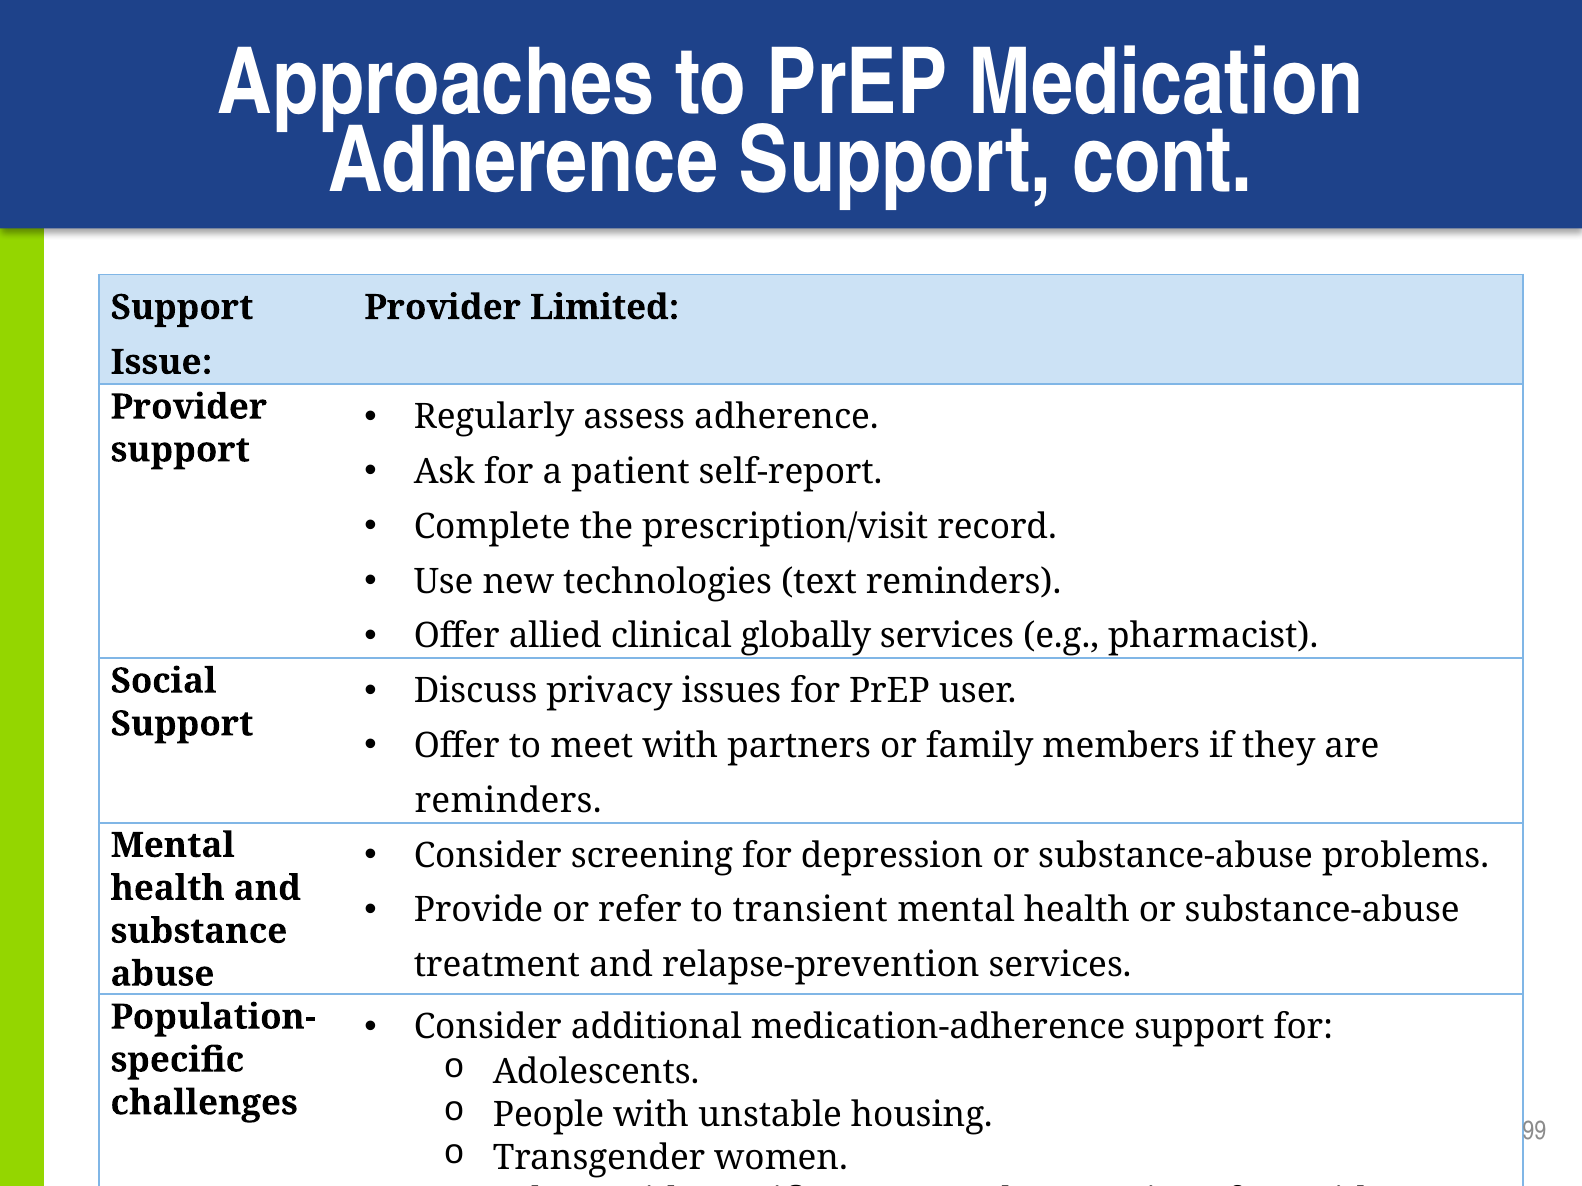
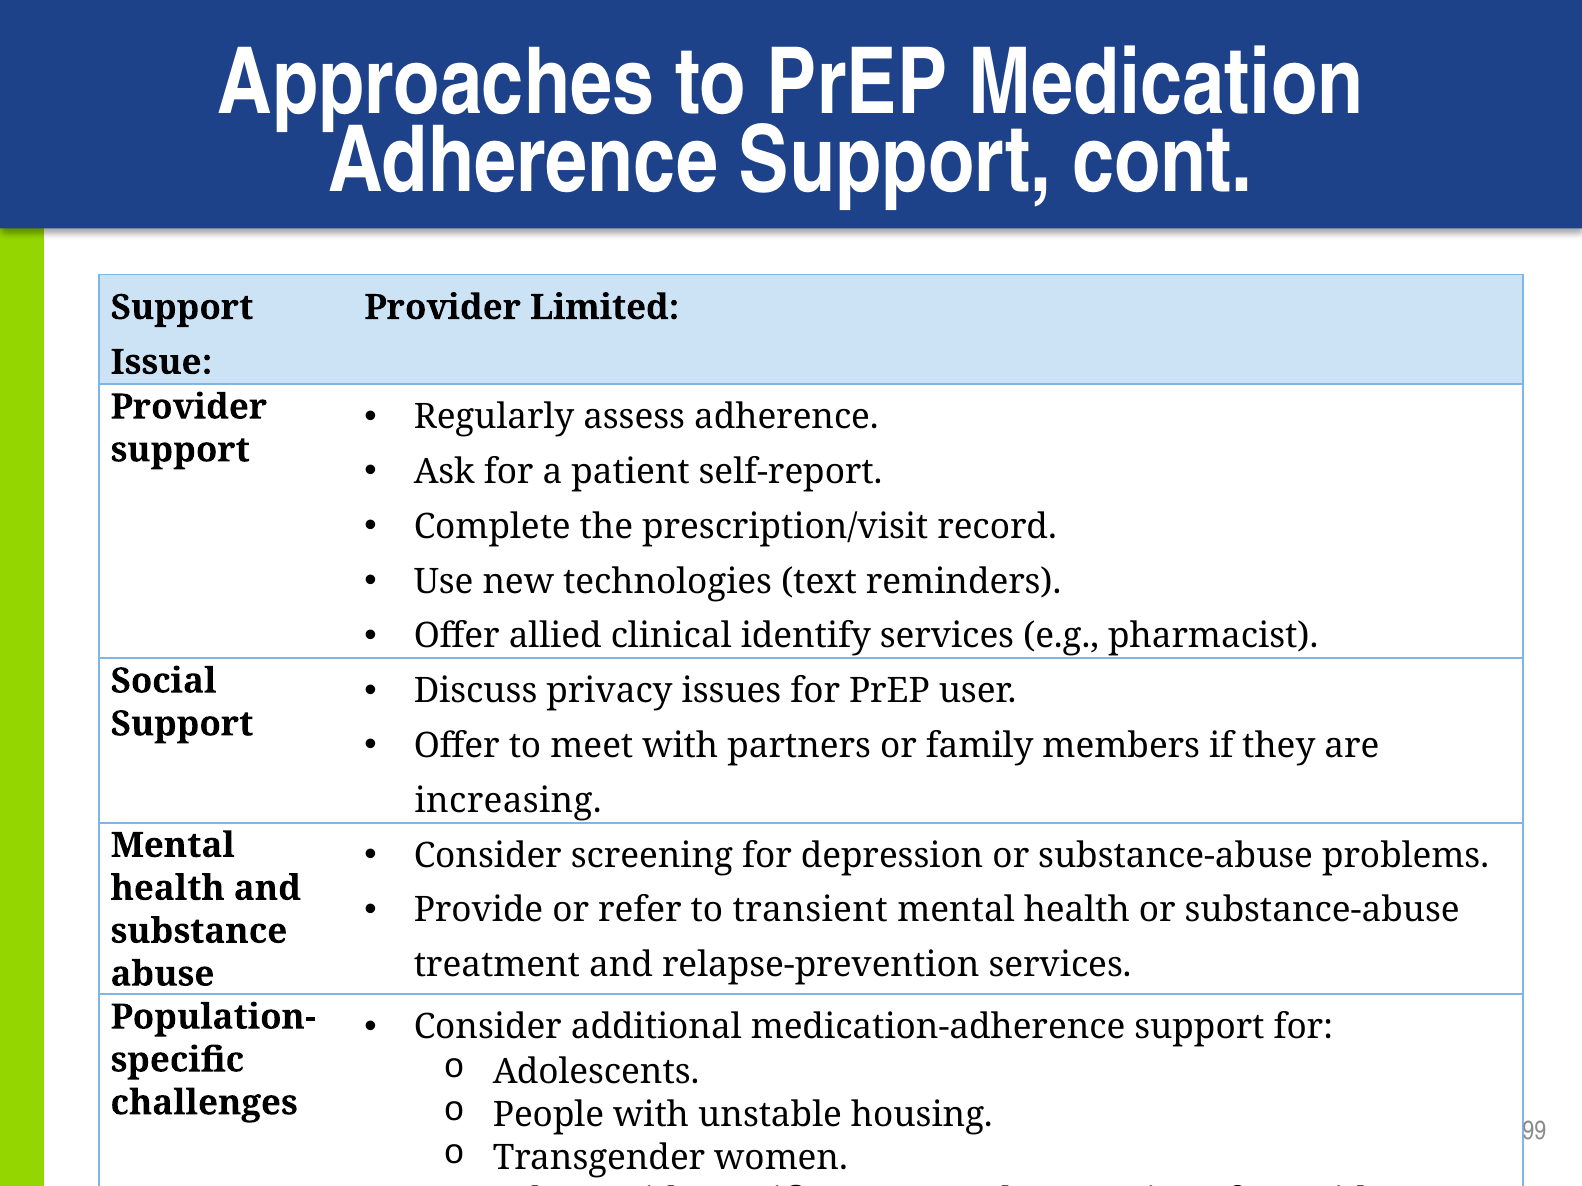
globally: globally -> identify (806, 637)
reminders: reminders -> increasing (508, 801)
